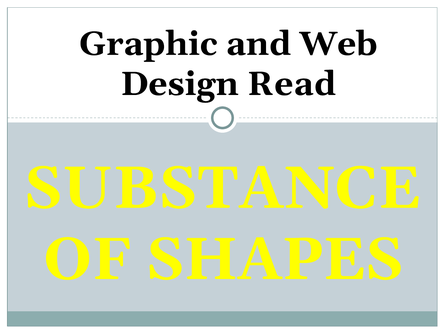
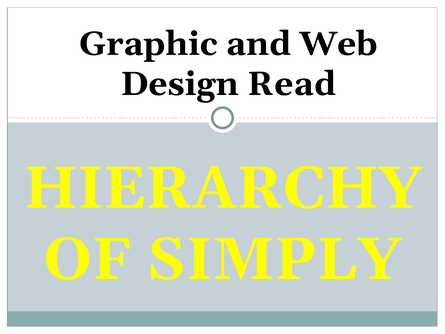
SUBSTANCE: SUBSTANCE -> HIERARCHY (223, 188)
SHAPES: SHAPES -> SIMPLY (274, 259)
